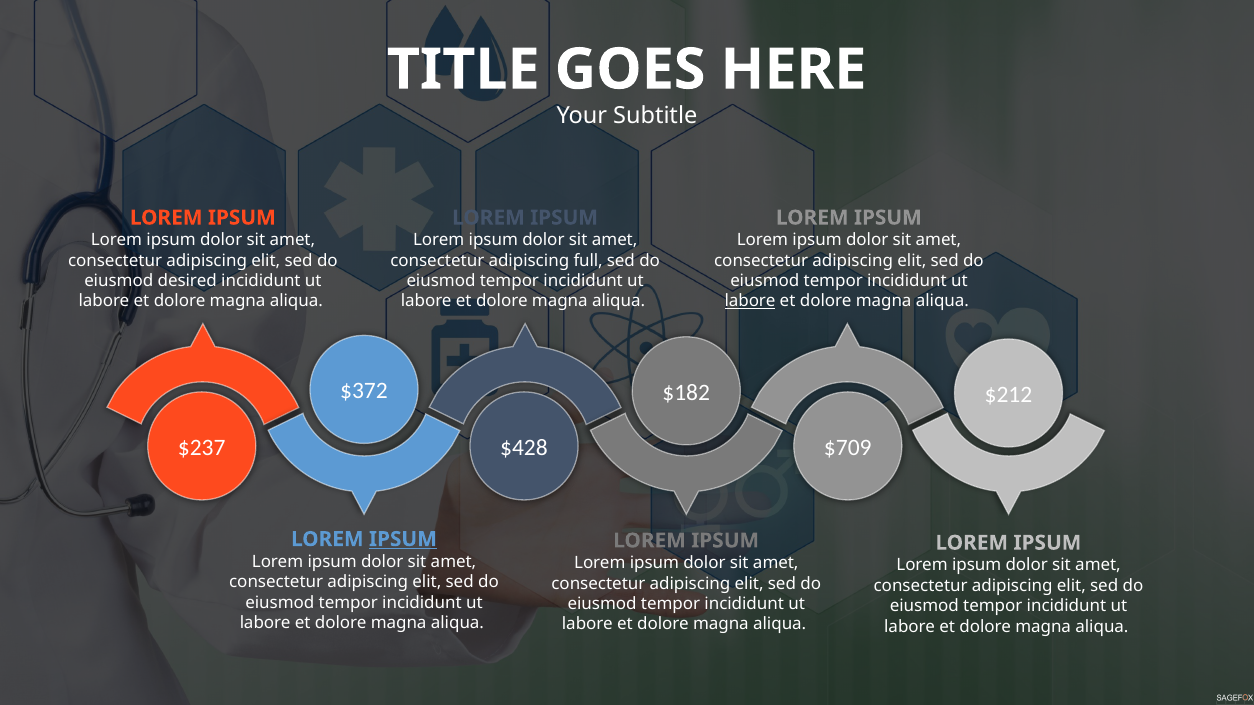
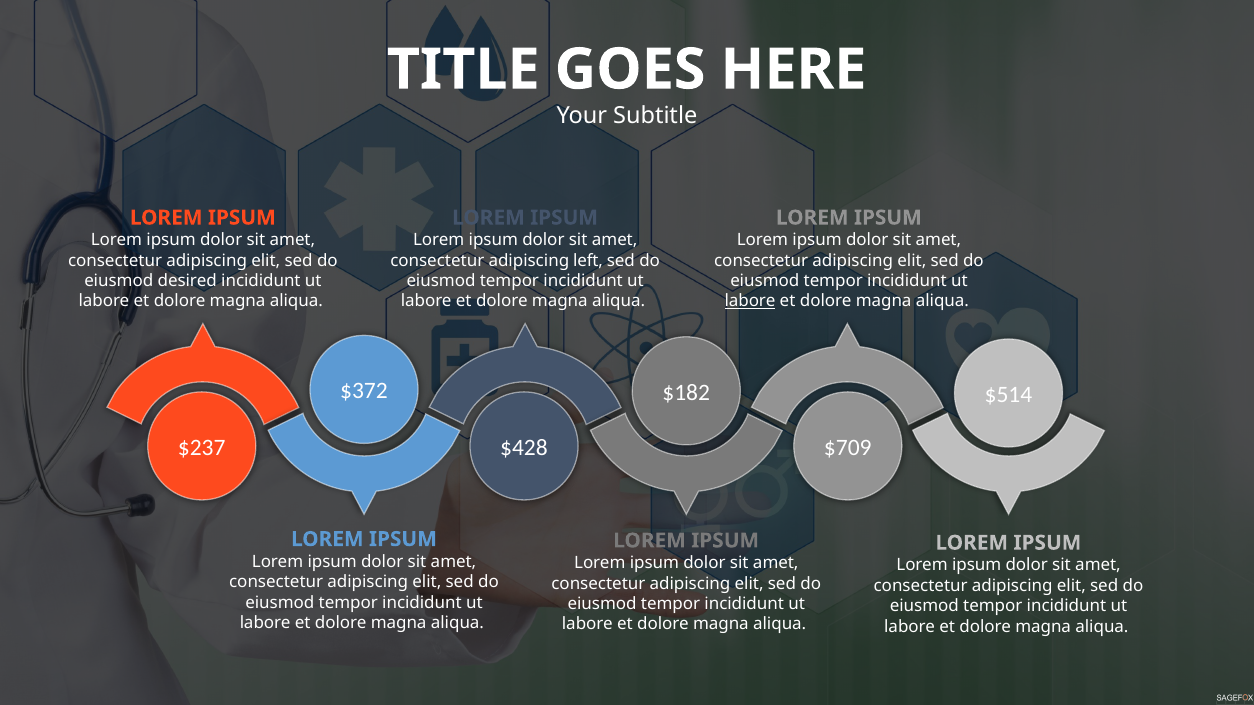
full: full -> left (588, 261)
$212: $212 -> $514 (1008, 395)
IPSUM underline: present -> none (403, 539)
